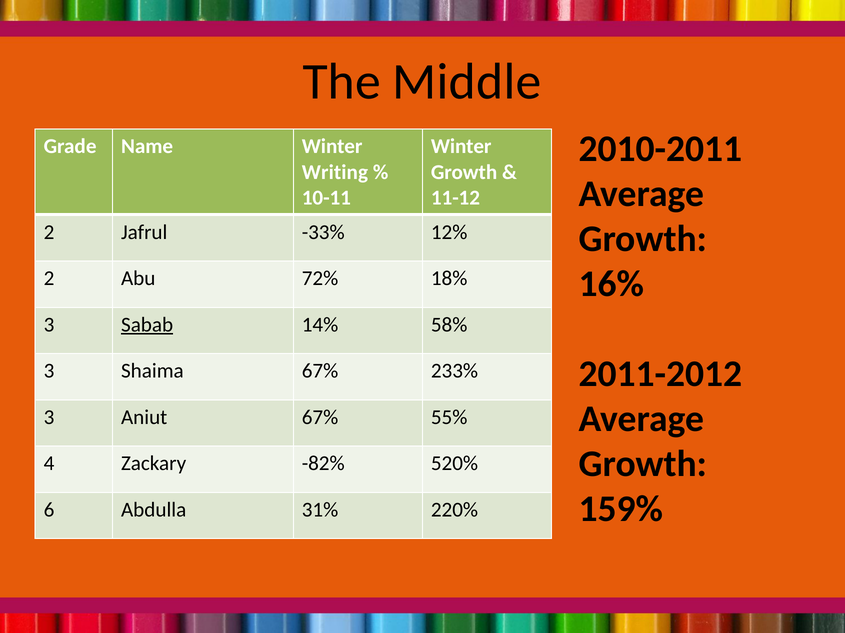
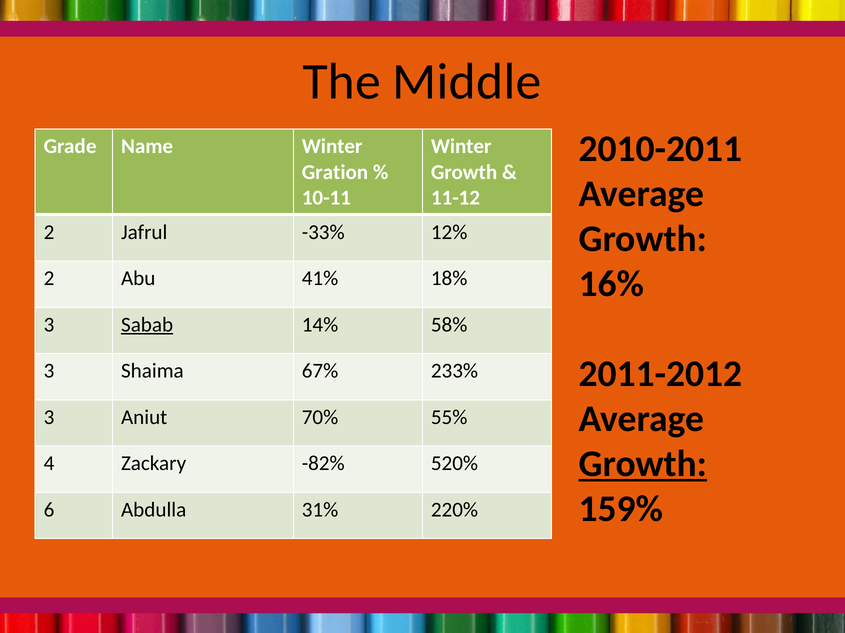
Writing: Writing -> Gration (335, 172)
72%: 72% -> 41% (320, 279)
Aniut 67%: 67% -> 70% (320, 418)
Growth underline: none -> present (643, 465)
